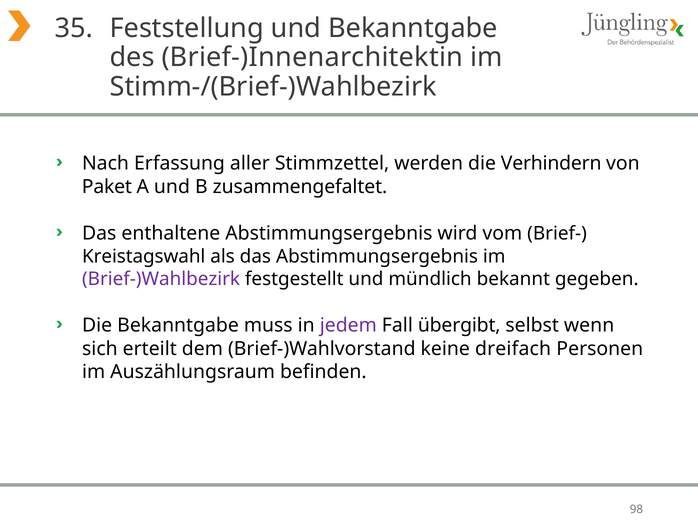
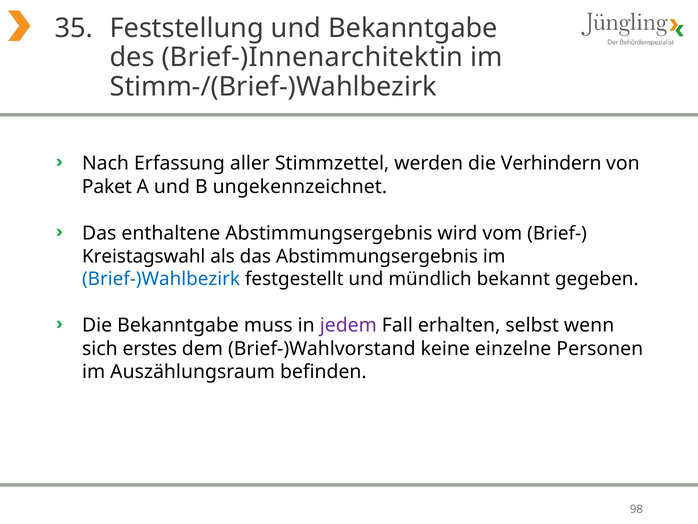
zusammengefaltet: zusammengefaltet -> ungekennzeichnet (300, 187)
Brief-)Wahlbezirk colour: purple -> blue (161, 279)
übergibt: übergibt -> erhalten (459, 325)
erteilt: erteilt -> erstes (150, 348)
dreifach: dreifach -> einzelne (513, 348)
